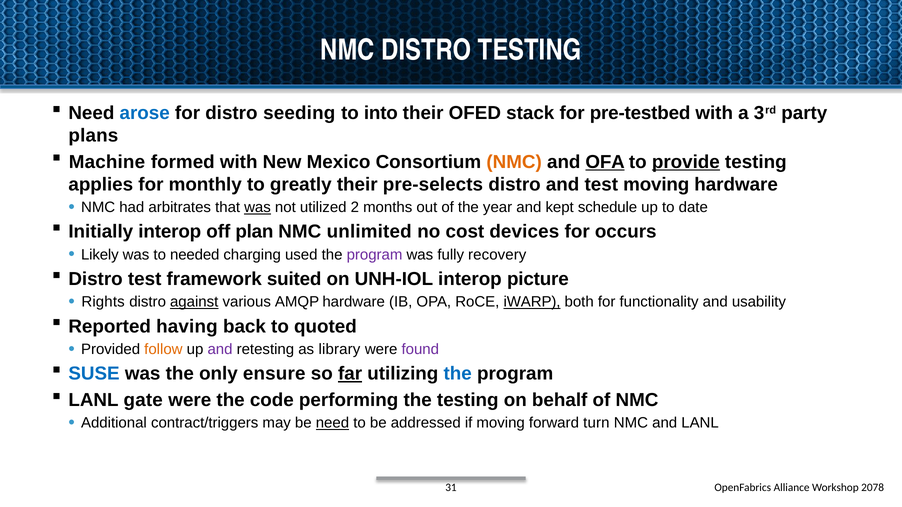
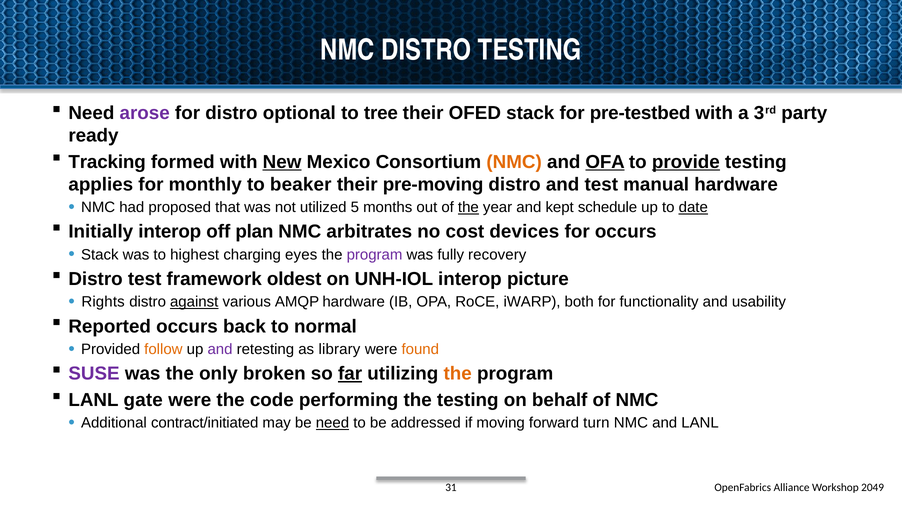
arose colour: blue -> purple (145, 113)
seeding: seeding -> optional (299, 113)
into: into -> tree (381, 113)
plans: plans -> ready (93, 136)
Machine: Machine -> Tracking (107, 162)
New underline: none -> present (282, 162)
greatly: greatly -> beaker (301, 185)
pre-selects: pre-selects -> pre-moving (433, 185)
test moving: moving -> manual (656, 185)
arbitrates: arbitrates -> proposed (180, 208)
was underline: present -> none (258, 208)
2: 2 -> 5 (355, 208)
the underline: none -> present (468, 208)
date underline: none -> present (693, 208)
unlimited: unlimited -> arbitrates (369, 232)
Likely: Likely -> Stack (100, 255)
needed: needed -> highest (195, 255)
used: used -> eyes (301, 255)
suited: suited -> oldest (294, 279)
iWARP underline: present -> none (532, 302)
Reported having: having -> occurs (187, 327)
quoted: quoted -> normal (325, 327)
found colour: purple -> orange (420, 350)
SUSE colour: blue -> purple (94, 374)
ensure: ensure -> broken (274, 374)
the colour: blue -> orange (458, 374)
contract/triggers: contract/triggers -> contract/initiated (205, 423)
2078: 2078 -> 2049 (873, 488)
